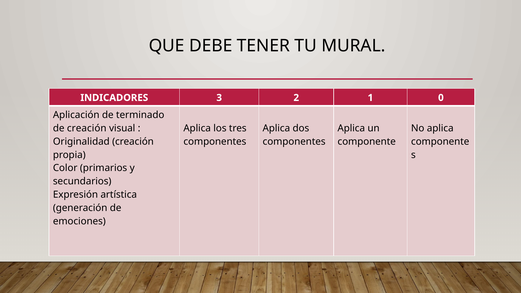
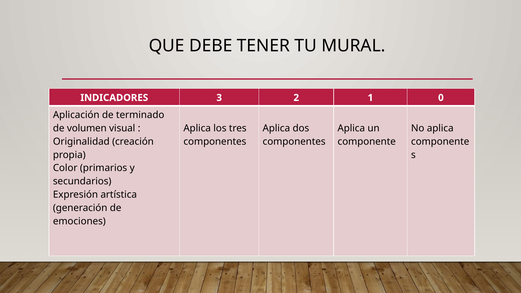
de creación: creación -> volumen (87, 128)
